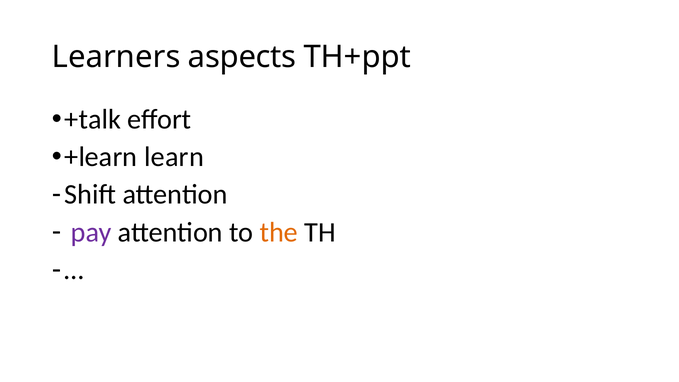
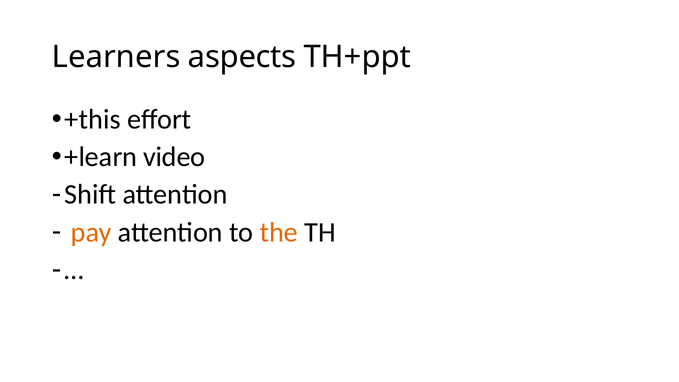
+talk: +talk -> +this (93, 119)
learn: learn -> video (174, 157)
pay colour: purple -> orange (91, 232)
